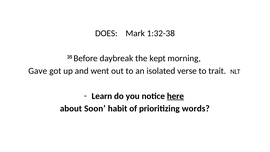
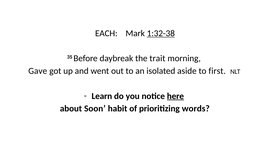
DOES: DOES -> EACH (106, 33)
1:32-38 underline: none -> present (161, 33)
kept: kept -> trait (157, 58)
verse: verse -> aside (187, 71)
trait: trait -> first (217, 71)
